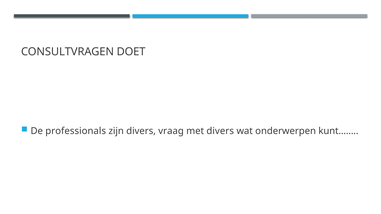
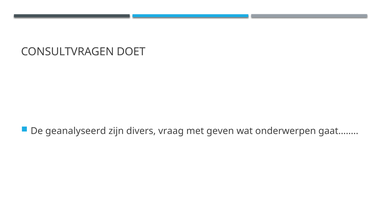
professionals: professionals -> geanalyseerd (76, 131)
met divers: divers -> geven (220, 131)
kunt……: kunt…… -> gaat…… (338, 131)
